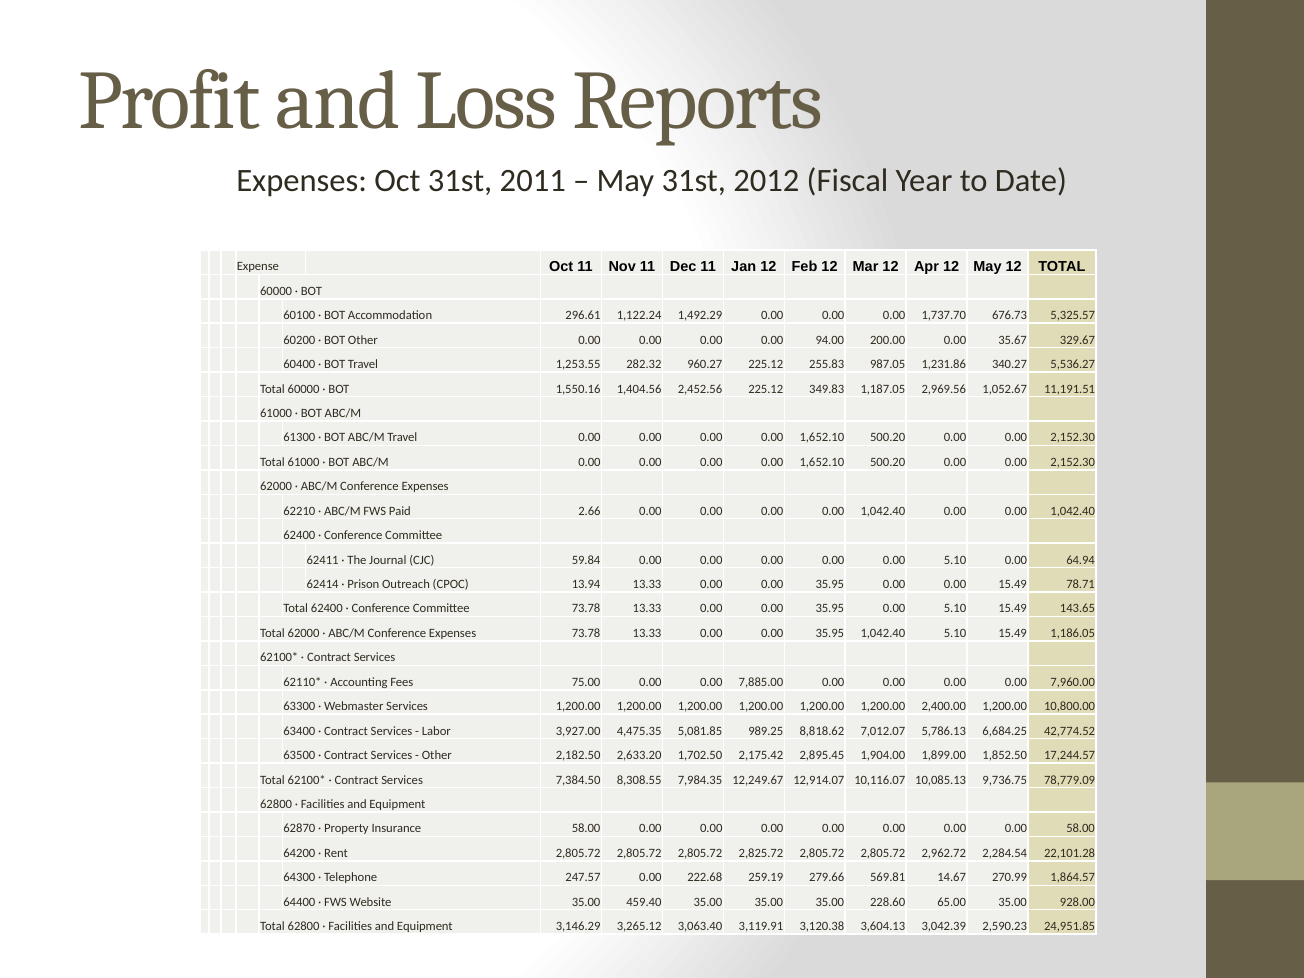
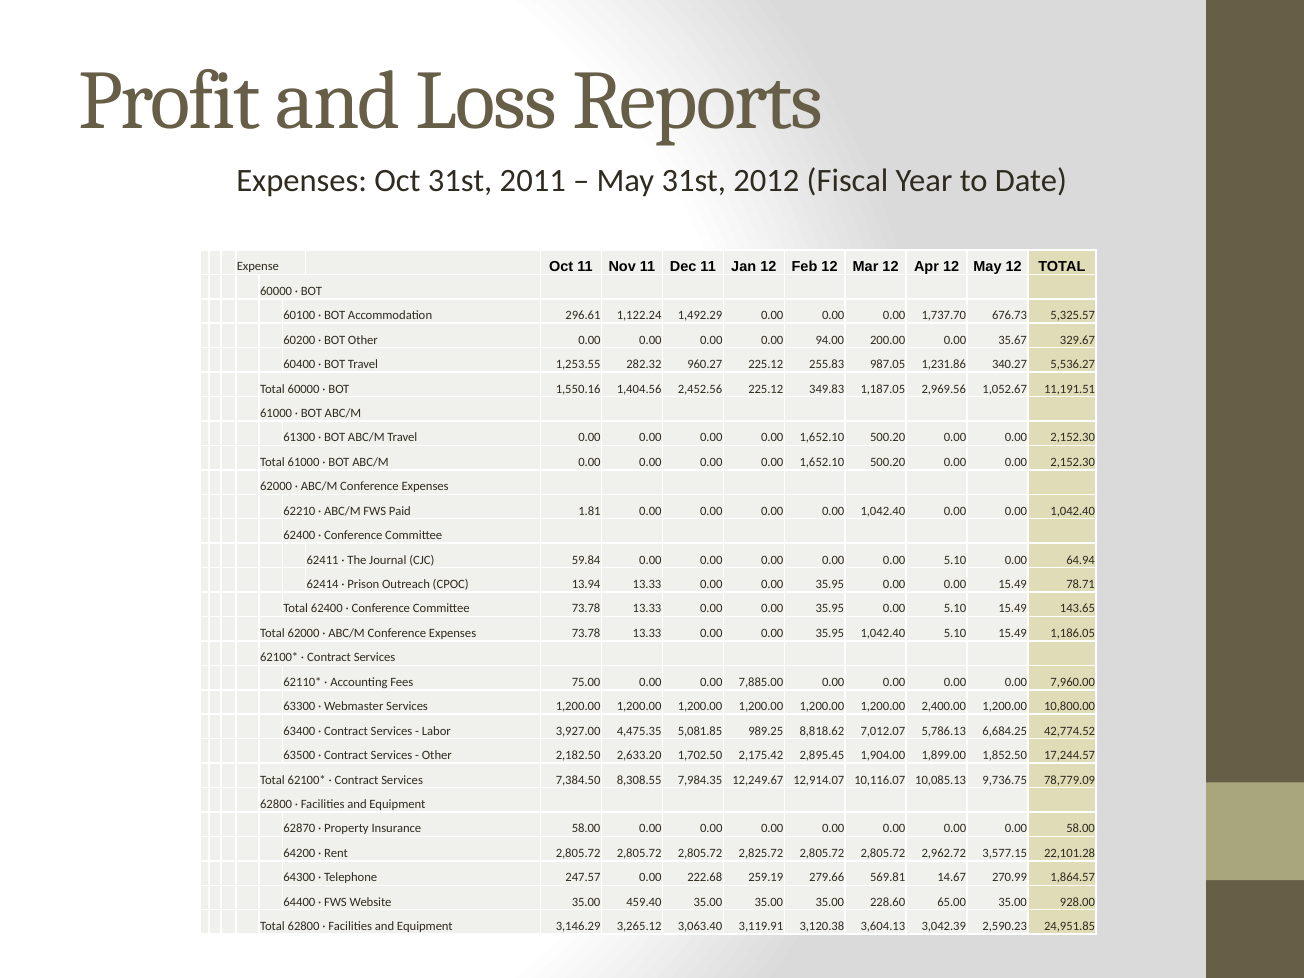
2.66: 2.66 -> 1.81 (589, 511)
2,284.54: 2,284.54 -> 3,577.15 (1005, 853)
